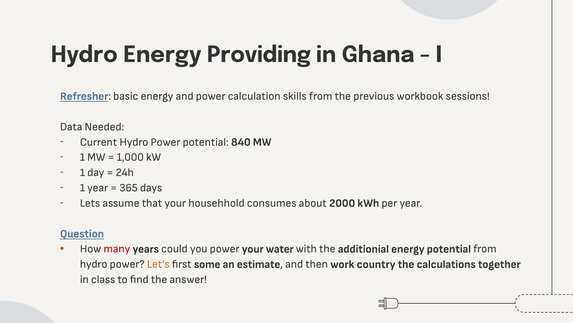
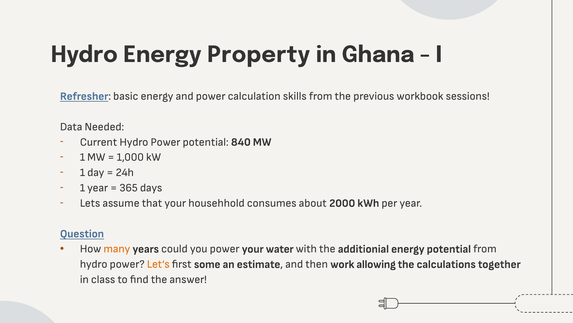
Providing: Providing -> Property (259, 54)
many colour: red -> orange (117, 248)
country: country -> allowing (376, 264)
